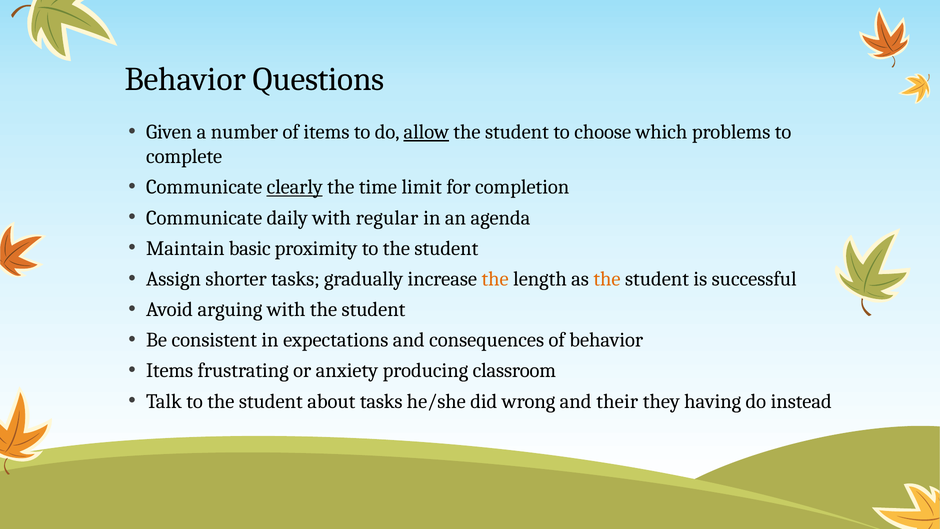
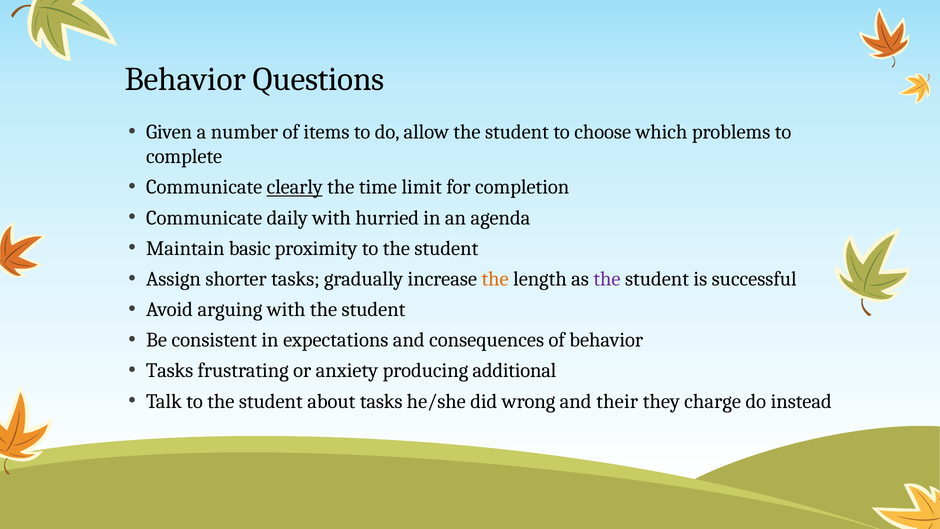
allow underline: present -> none (426, 132)
regular: regular -> hurried (387, 218)
the colour: orange -> purple (607, 279)
Items: Items -> Tasks (170, 370)
classroom: classroom -> additional (514, 370)
having: having -> charge (713, 401)
